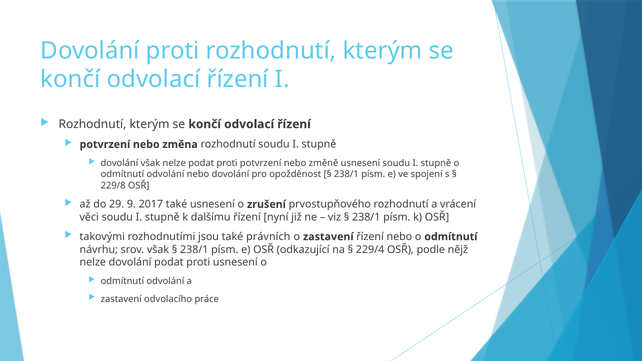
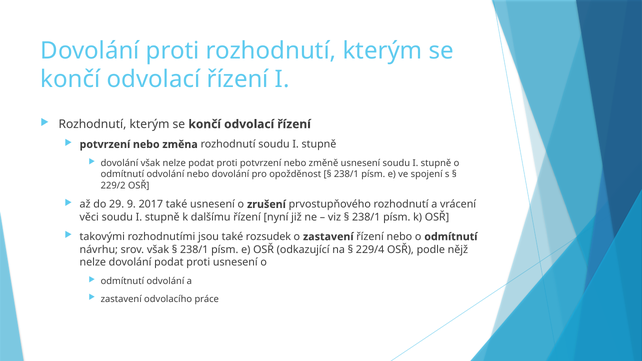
229/8: 229/8 -> 229/2 (113, 186)
právních: právních -> rozsudek (268, 237)
